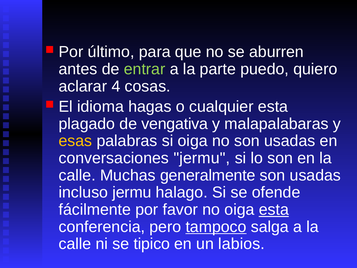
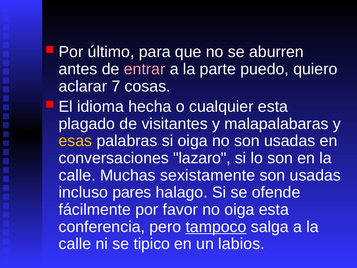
entrar colour: light green -> pink (145, 69)
4: 4 -> 7 (116, 86)
hagas: hagas -> hecha (150, 107)
vengativa: vengativa -> visitantes (175, 124)
conversaciones jermu: jermu -> lazaro (202, 158)
generalmente: generalmente -> sexistamente (208, 175)
incluso jermu: jermu -> pares (132, 192)
esta underline: present -> none (274, 209)
